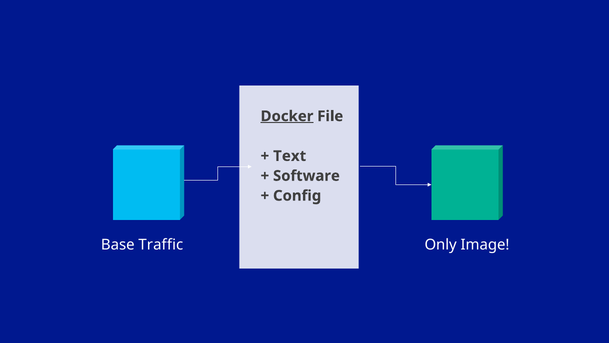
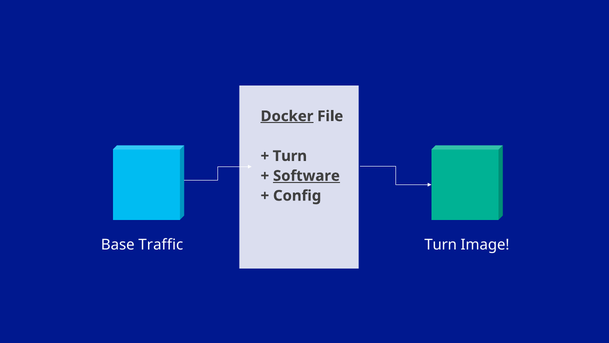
Text: Text -> Turn (290, 156)
Software underline: none -> present (306, 176)
Only: Only -> Turn (441, 245)
